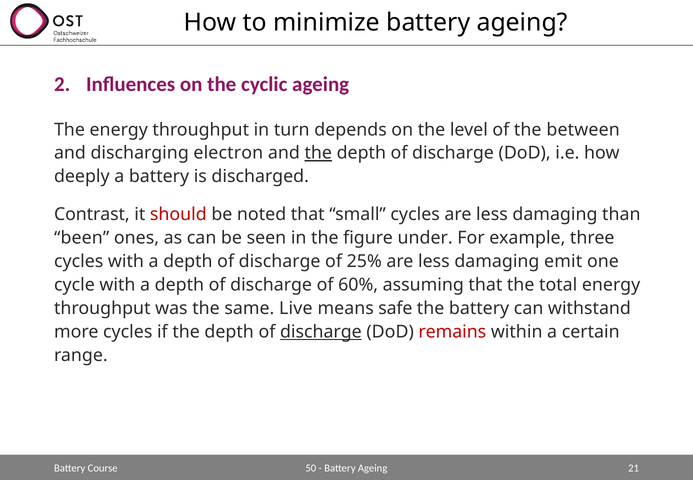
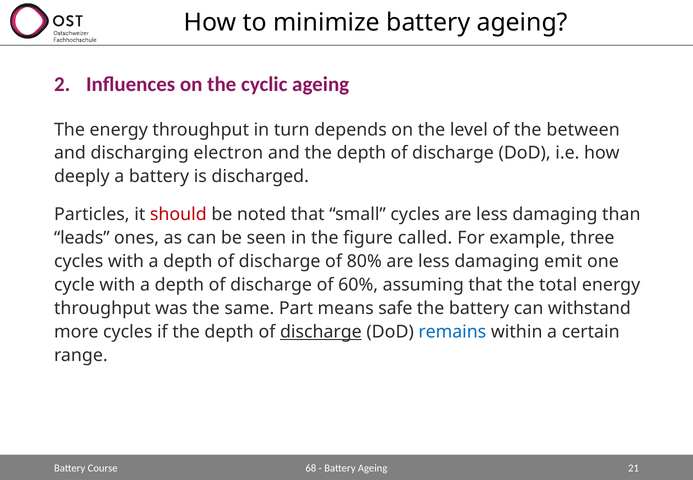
the underline: present -> none (318, 153)
Contrast: Contrast -> Particles (92, 214)
been: been -> leads (82, 238)
under: under -> called (425, 238)
25%: 25% -> 80% (364, 261)
Live: Live -> Part (296, 308)
remains colour: red -> blue (452, 332)
50: 50 -> 68 (311, 468)
